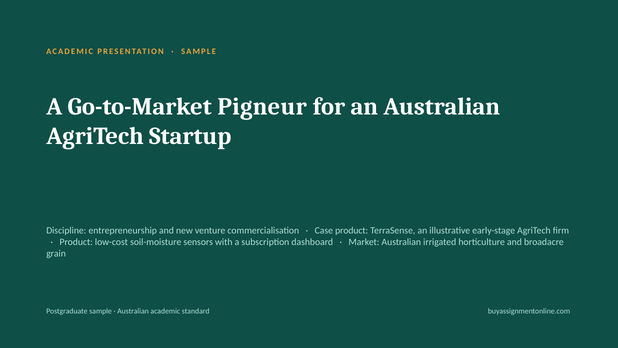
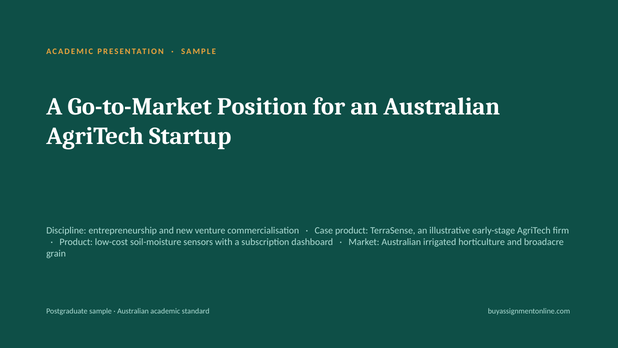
Pigneur: Pigneur -> Position (262, 107)
